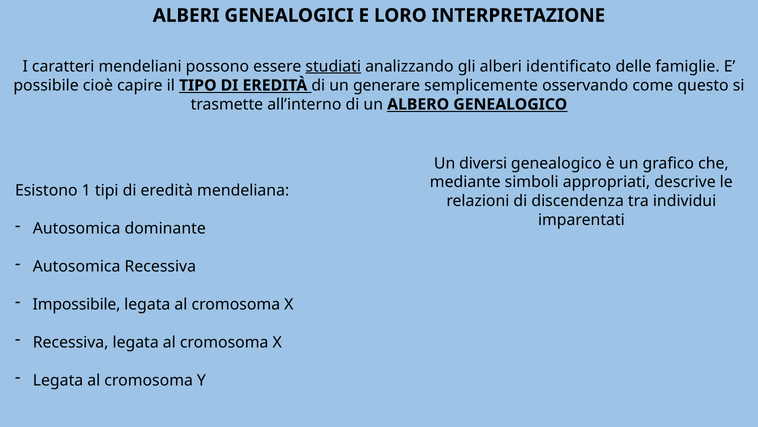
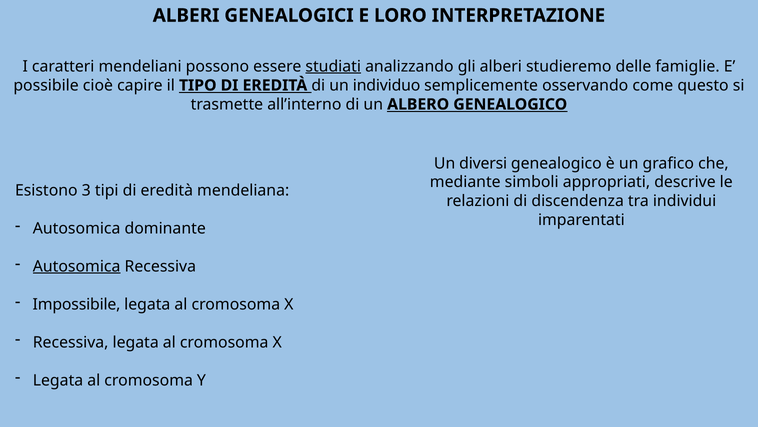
identificato: identificato -> studieremo (569, 66)
generare: generare -> individuo (387, 85)
1: 1 -> 3 (86, 190)
Autosomica underline: none -> present (77, 266)
